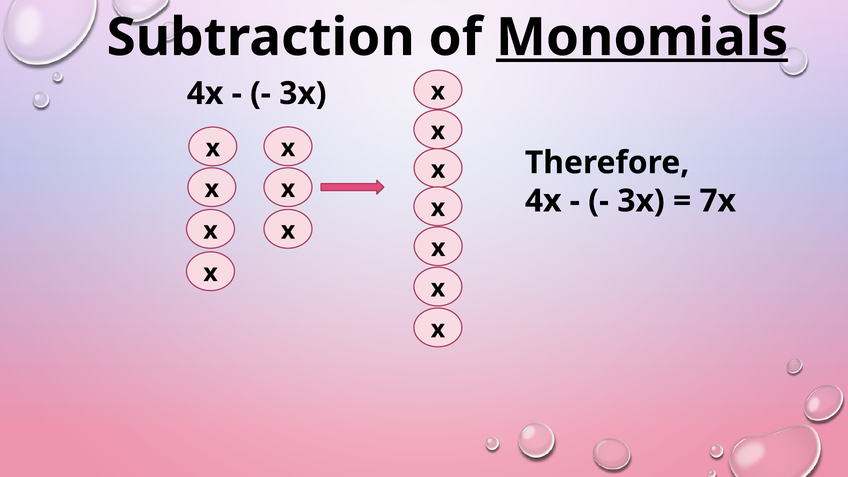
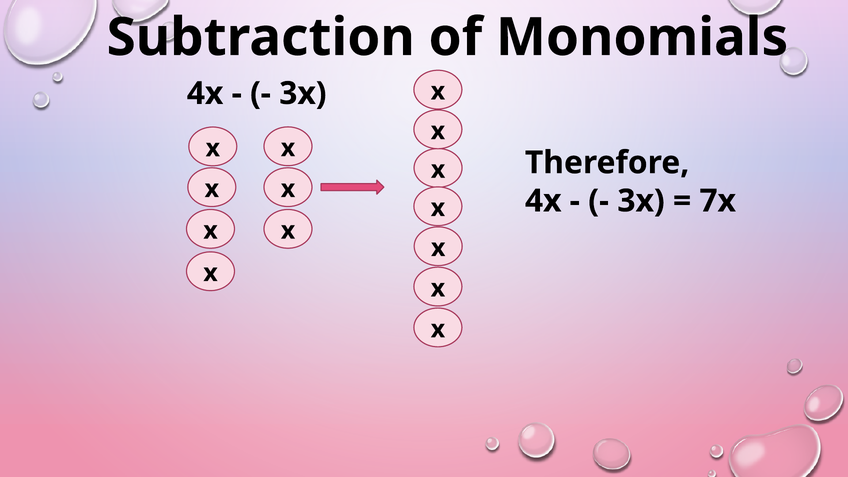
Monomials underline: present -> none (642, 38)
